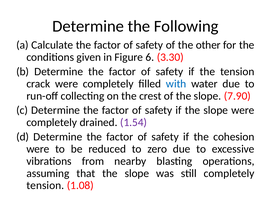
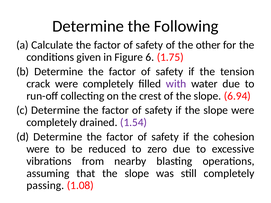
3.30: 3.30 -> 1.75 (170, 57)
with colour: blue -> purple (176, 84)
7.90: 7.90 -> 6.94 (237, 96)
tension: tension -> passing (45, 186)
